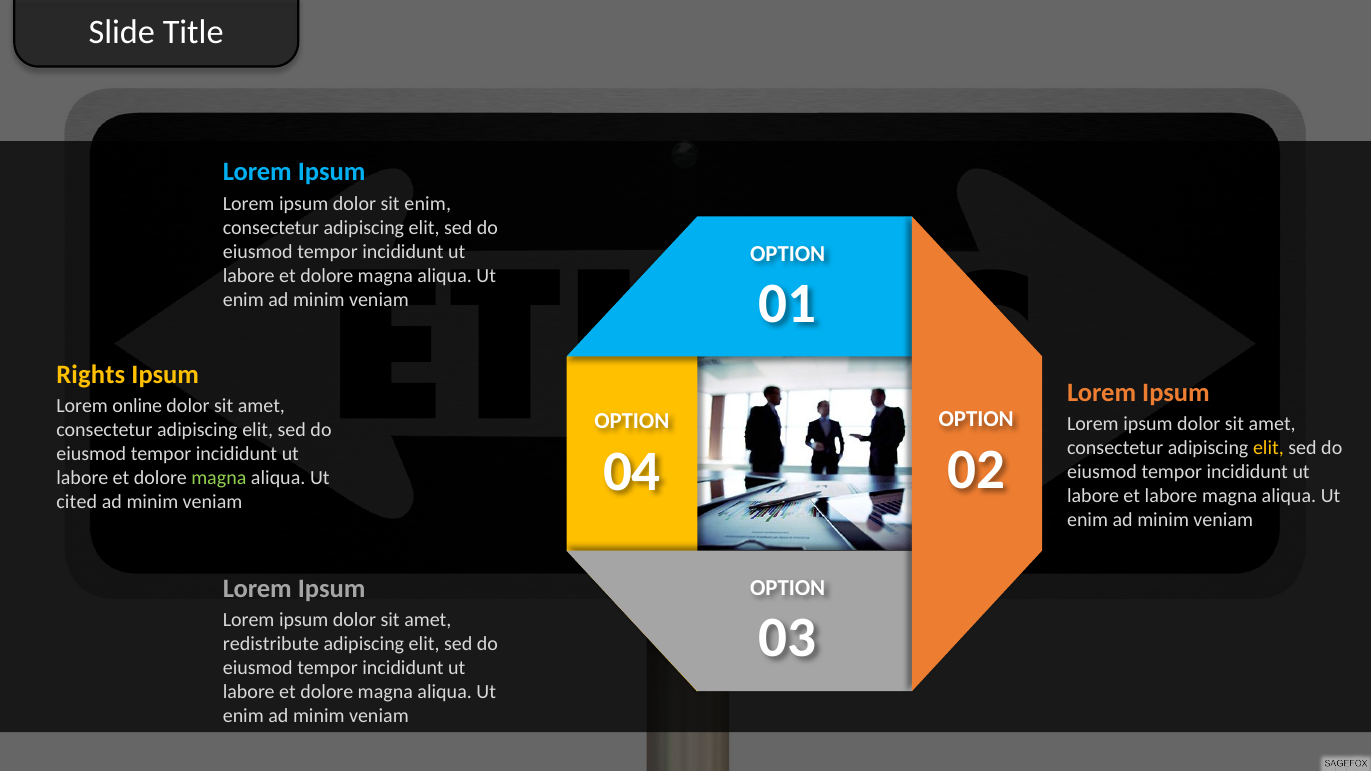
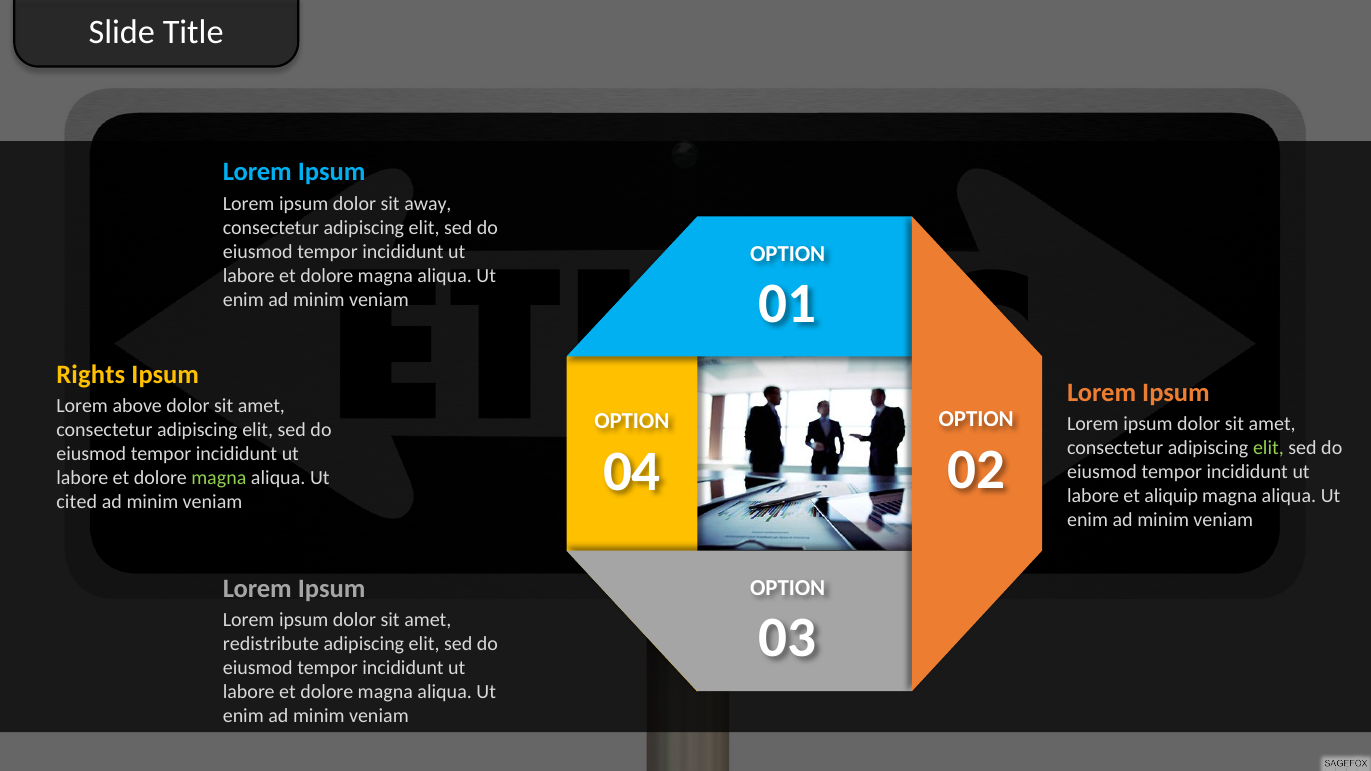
sit enim: enim -> away (428, 204)
online: online -> above (137, 406)
elit colour: yellow -> light green (1268, 448)
et labore: labore -> aliquip (1171, 496)
